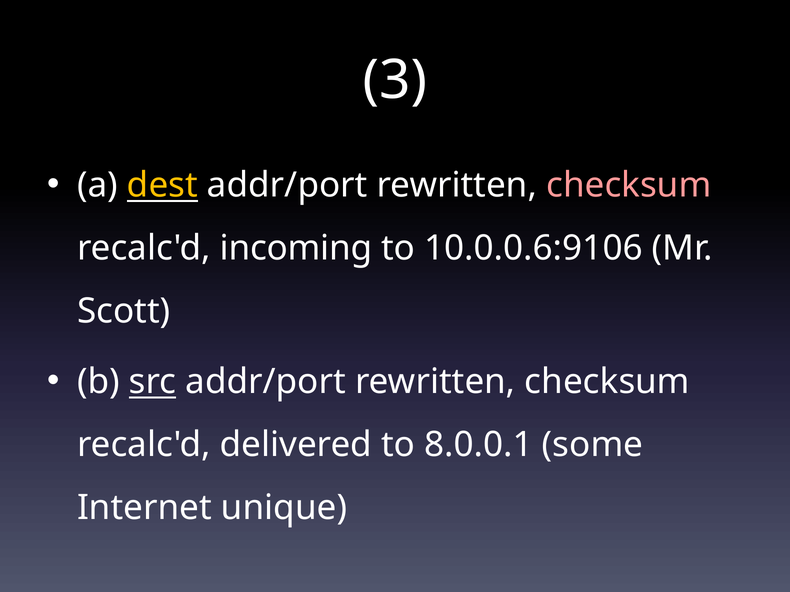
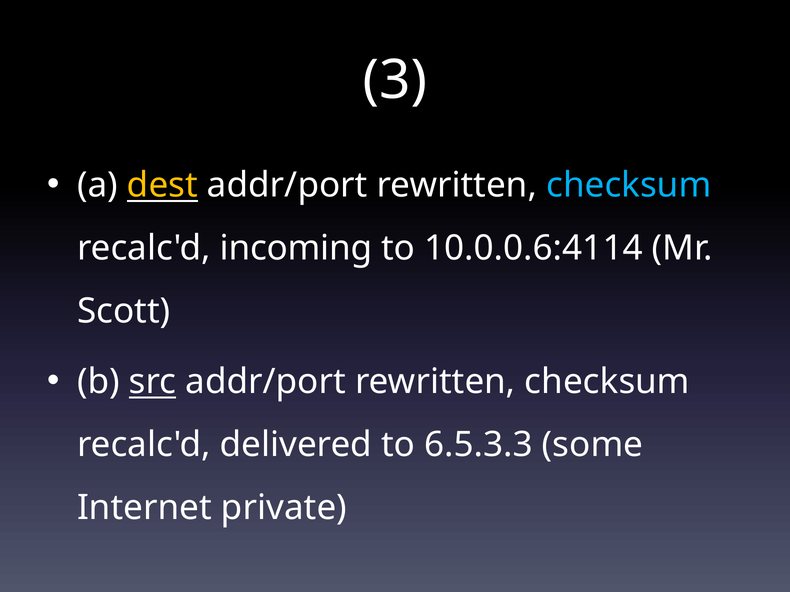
checksum colour: pink -> light blue (629, 185)
10.0.0.6:9106: 10.0.0.6:9106 -> 10.0.0.6:4114 (533, 248)
8.0.0.1: 8.0.0.1 -> 6.5.3.3 (479, 445)
unique: unique -> private (284, 508)
